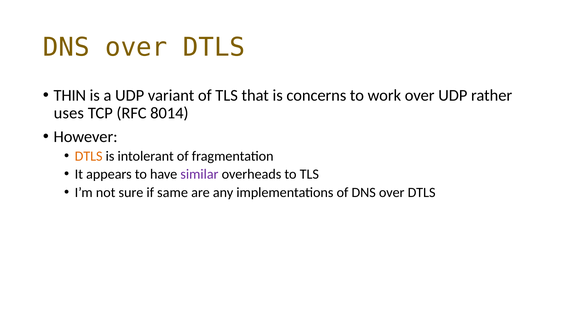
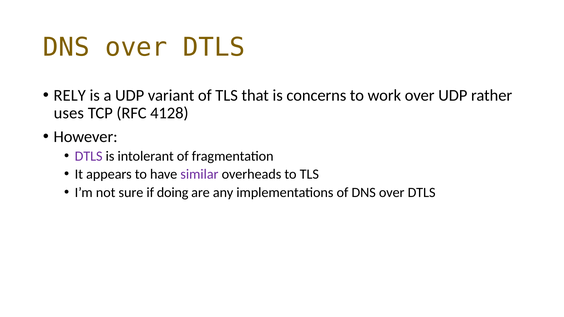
THIN: THIN -> RELY (70, 95)
8014: 8014 -> 4128 (169, 113)
DTLS colour: orange -> purple (89, 156)
same: same -> doing (173, 193)
